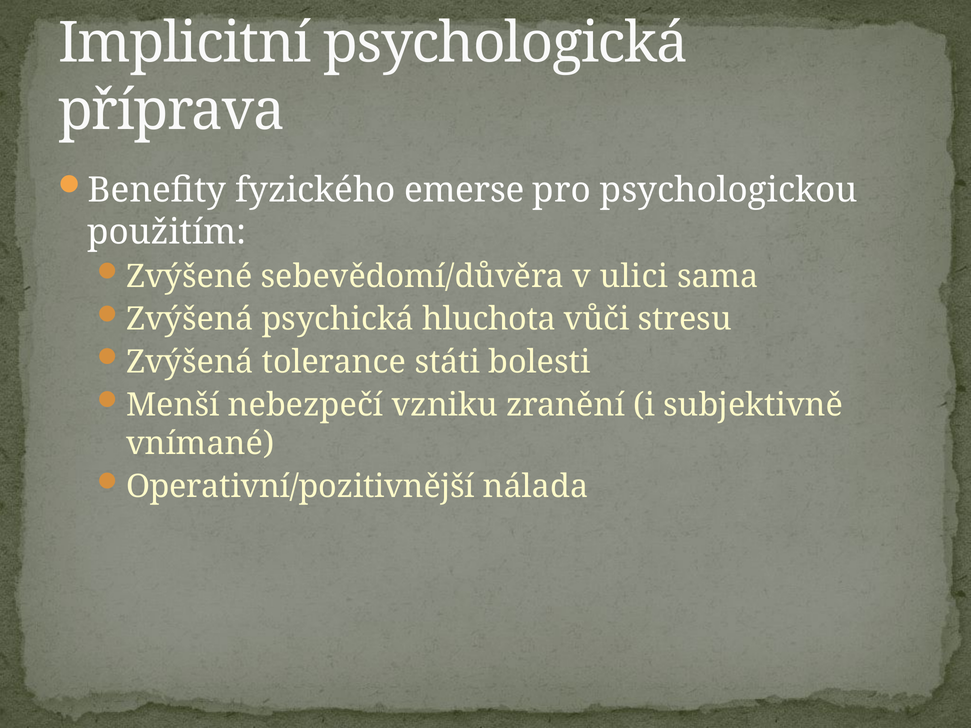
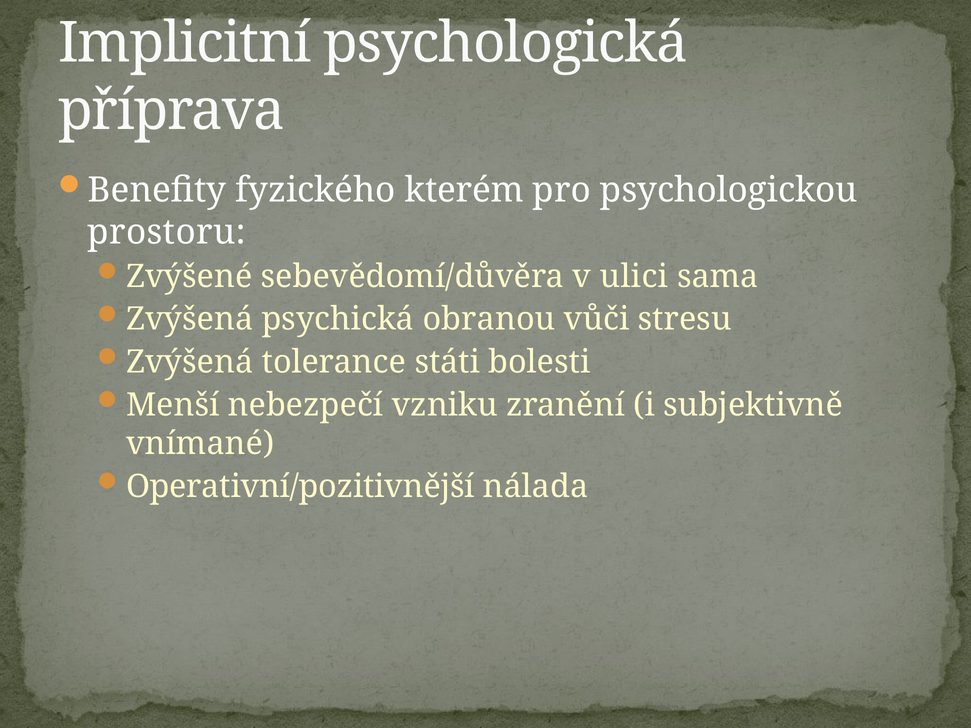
emerse: emerse -> kterém (464, 190)
použitím: použitím -> prostoru (167, 232)
hluchota: hluchota -> obranou (489, 319)
